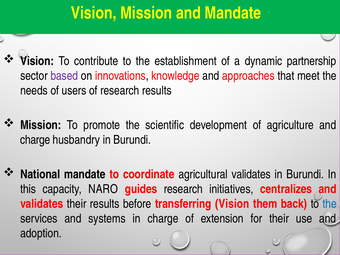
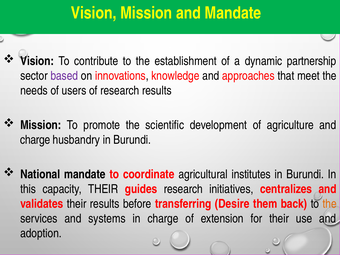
agricultural validates: validates -> institutes (251, 174)
capacity NARO: NARO -> THEIR (103, 189)
transferring Vision: Vision -> Desire (232, 204)
the colour: blue -> orange (330, 204)
